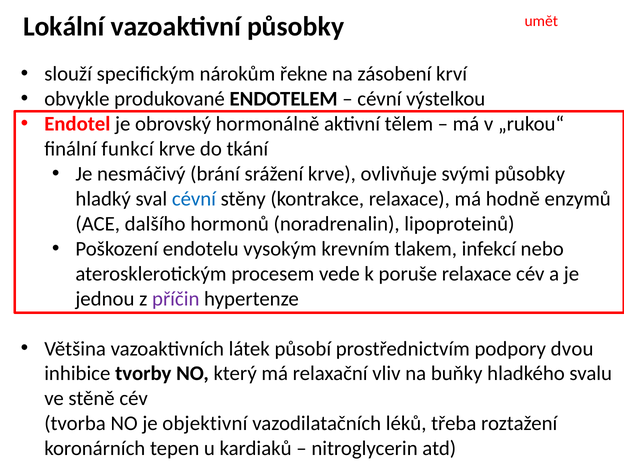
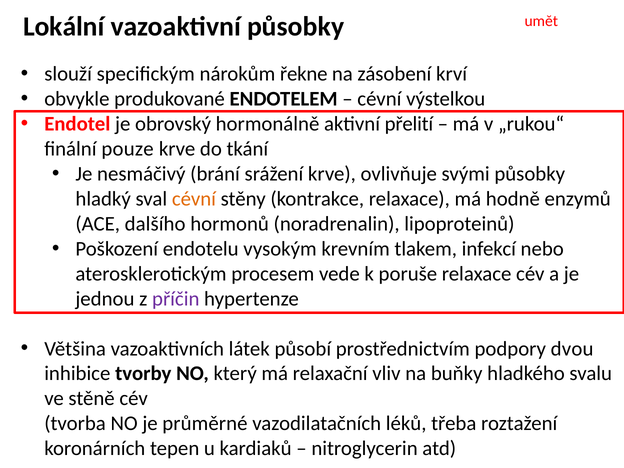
tělem: tělem -> přelití (409, 124)
funkcí: funkcí -> pouze (128, 149)
cévní colour: blue -> orange (194, 199)
objektivní: objektivní -> průměrné (205, 424)
